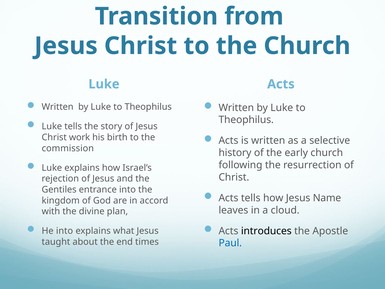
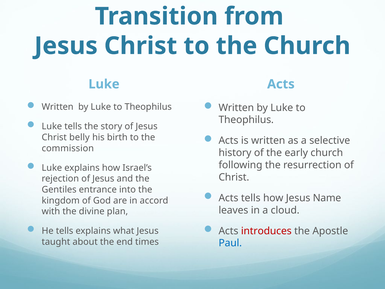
work: work -> belly (79, 137)
introduces colour: black -> red (266, 231)
He into: into -> tells (65, 231)
